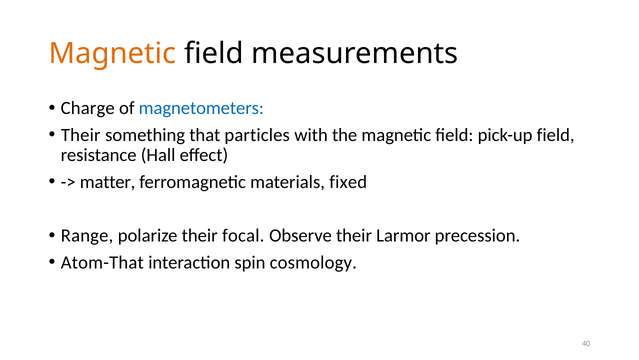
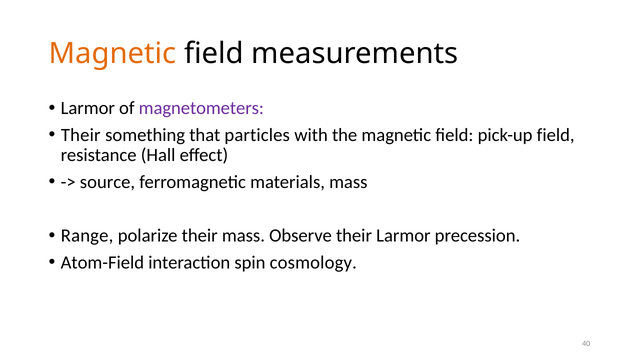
Charge: Charge -> Larmor (88, 108)
magnetometers colour: blue -> purple (201, 108)
matter: matter -> source (107, 182)
materials fixed: fixed -> mass (348, 182)
their focal: focal -> mass (243, 235)
Atom-That: Atom-That -> Atom-Field (102, 262)
